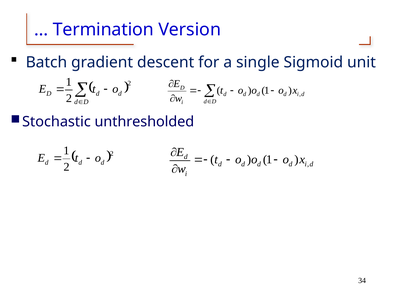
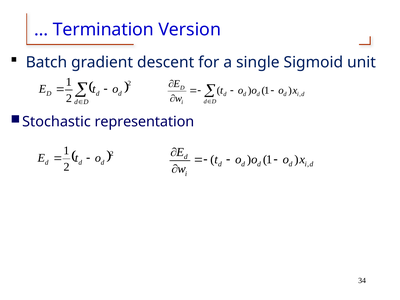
unthresholded: unthresholded -> representation (144, 122)
